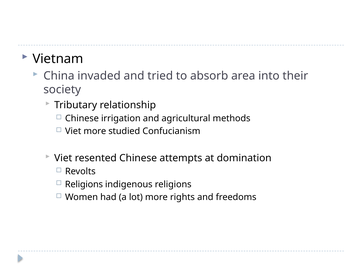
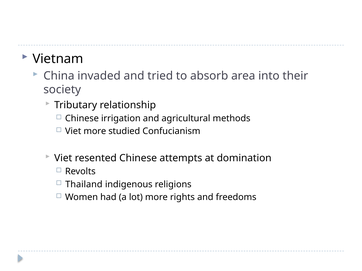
Religions: Religions -> Thailand (84, 185)
